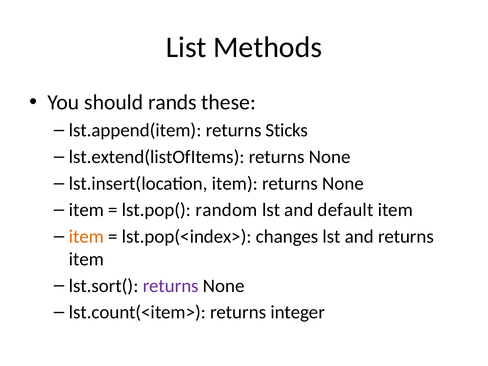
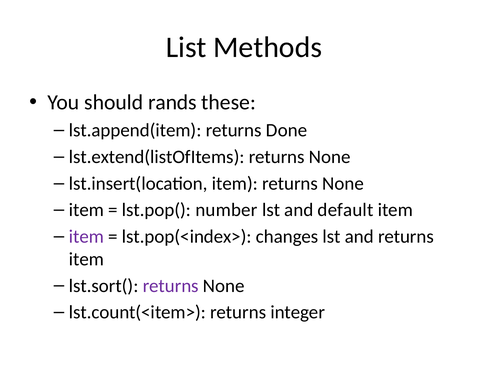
Sticks: Sticks -> Done (287, 130)
random: random -> number (227, 210)
item colour: orange -> purple (86, 237)
